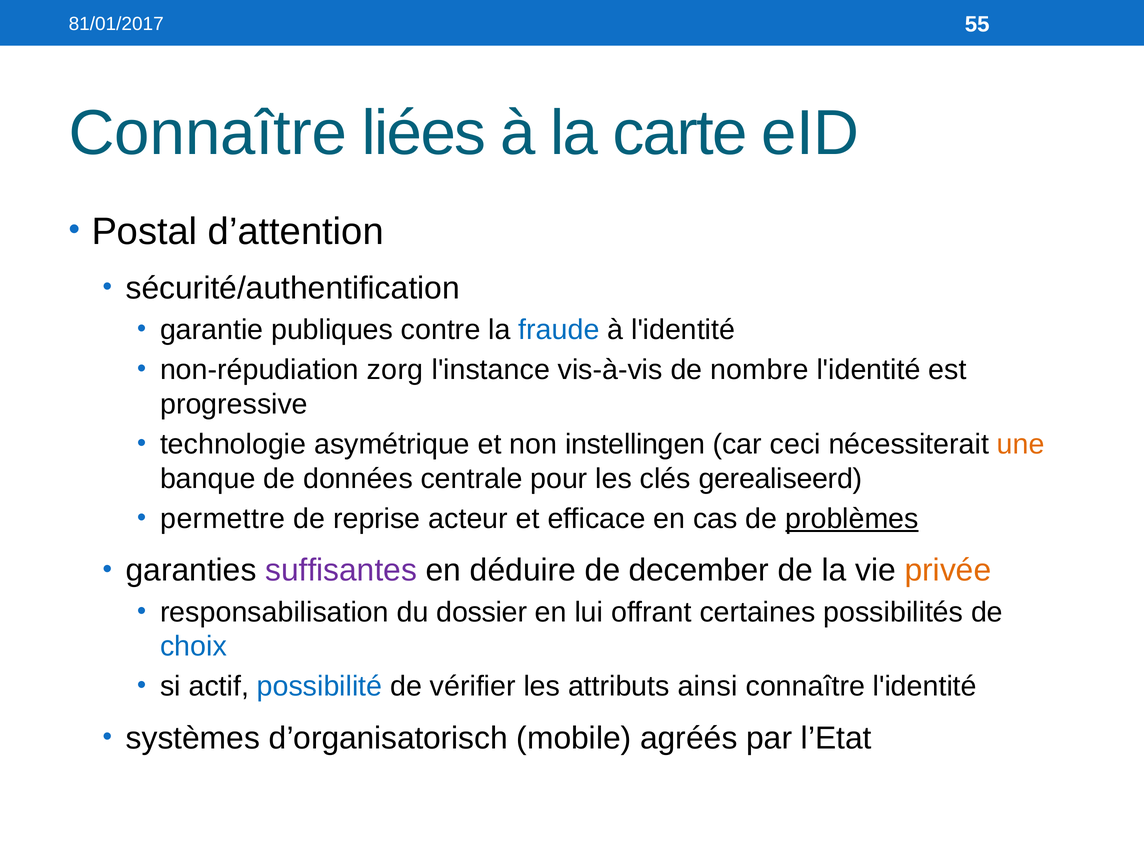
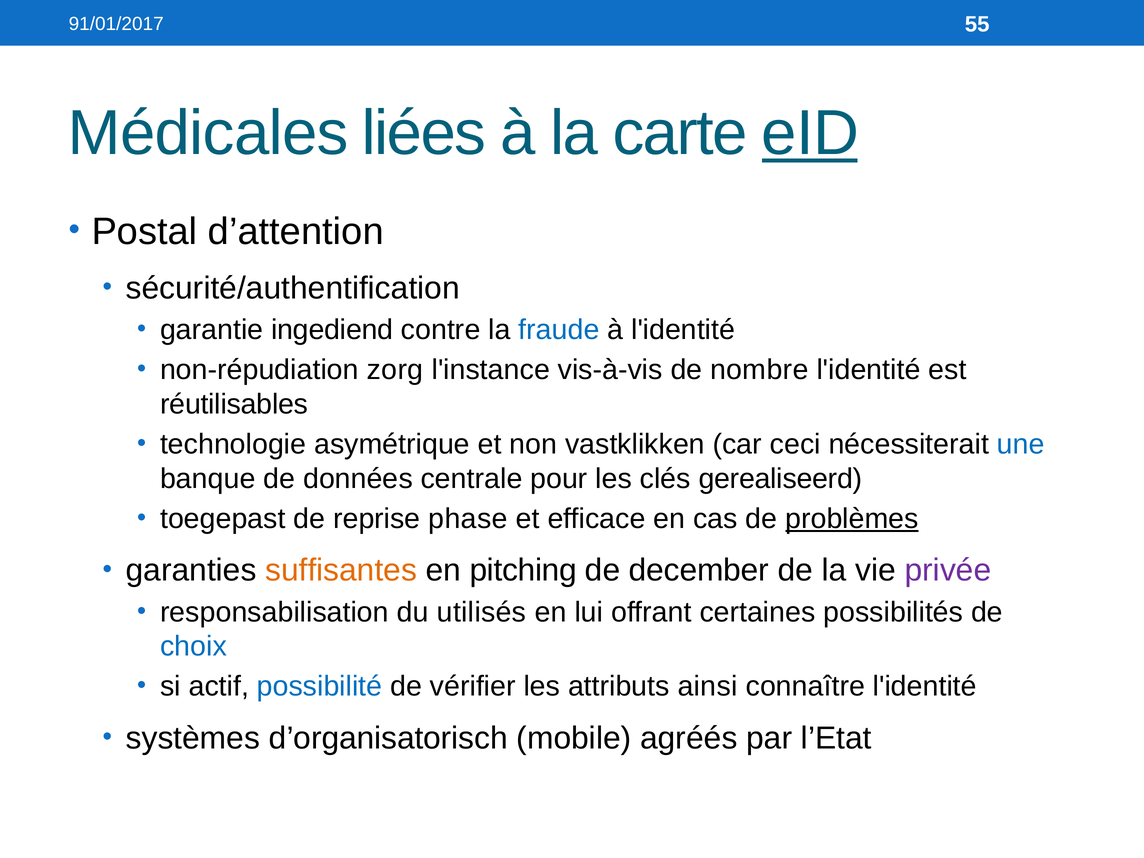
81/01/2017: 81/01/2017 -> 91/01/2017 (116, 24)
Connaître: Connaître -> Médicales (208, 133)
eID underline: none -> present (810, 133)
publiques: publiques -> ingediend (332, 330)
progressive: progressive -> réutilisables (234, 404)
instellingen: instellingen -> vastklikken (635, 444)
une colour: orange -> blue (1021, 444)
permettre: permettre -> toegepast (223, 519)
acteur: acteur -> phase (468, 519)
suffisantes colour: purple -> orange (341, 570)
déduire: déduire -> pitching (523, 570)
privée colour: orange -> purple (948, 570)
dossier: dossier -> utilisés (482, 612)
